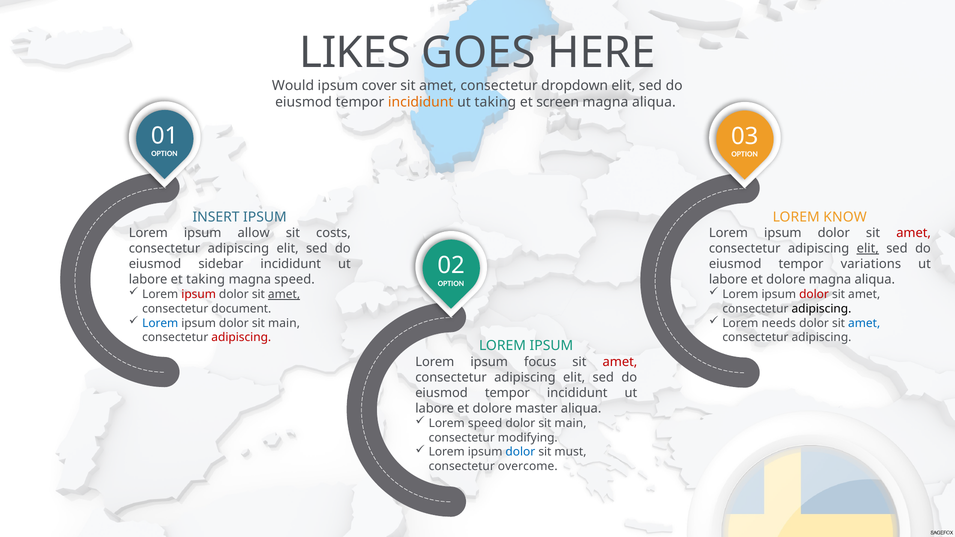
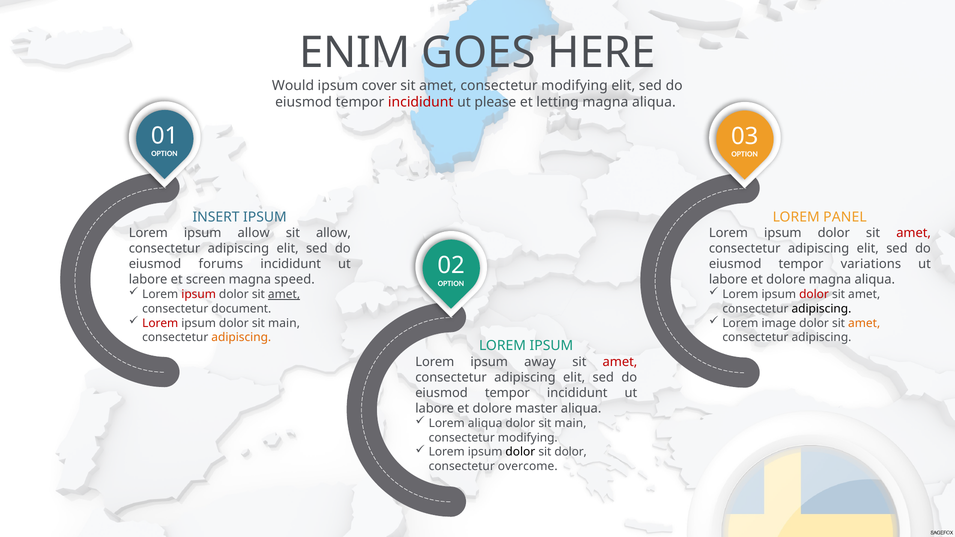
LIKES: LIKES -> ENIM (355, 53)
amet consectetur dropdown: dropdown -> modifying (575, 86)
incididunt colour: orange -> red (421, 102)
ut taking: taking -> please (495, 102)
screen: screen -> letting (558, 102)
KNOW: KNOW -> PANEL (845, 217)
sit costs: costs -> allow (333, 233)
elit underline: present -> none (868, 249)
sidebar: sidebar -> forums (221, 264)
et taking: taking -> screen (206, 280)
Lorem colour: blue -> red (160, 323)
needs: needs -> image (779, 323)
amet colour: blue -> orange (864, 323)
adipiscing colour: red -> orange (241, 338)
focus: focus -> away (540, 362)
speed: speed -> aliqua (485, 423)
dolor colour: blue -> black (520, 452)
sit must: must -> dolor (571, 452)
